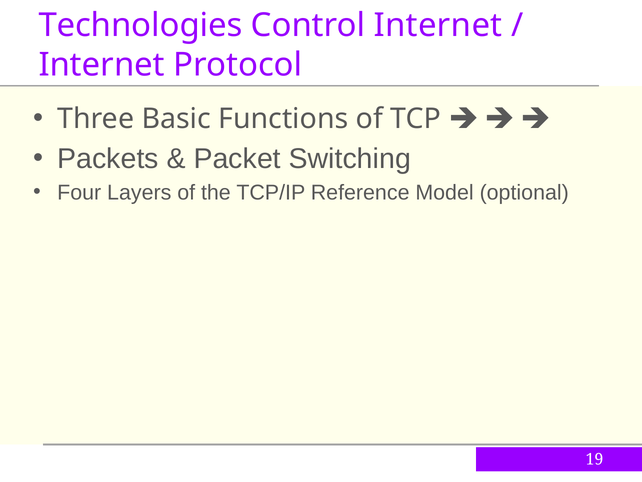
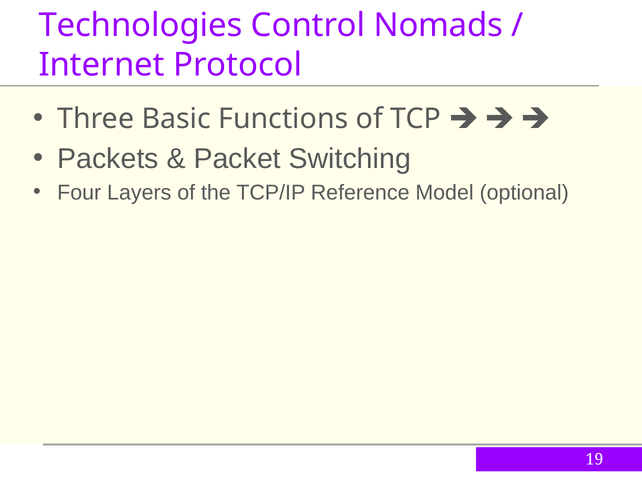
Control Internet: Internet -> Nomads (438, 25)
